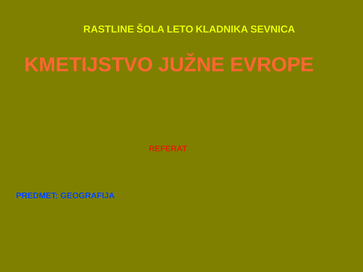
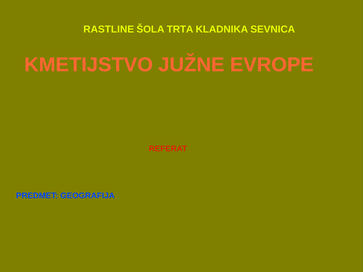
LETO: LETO -> TRTA (180, 29)
